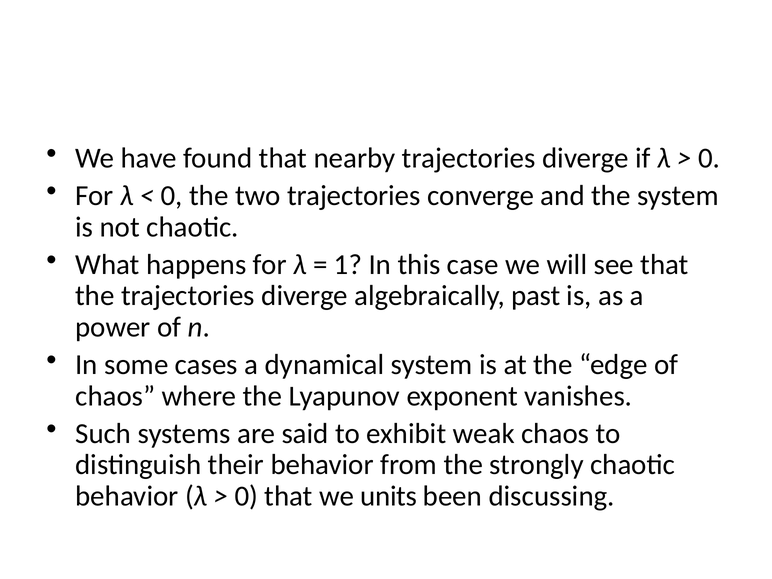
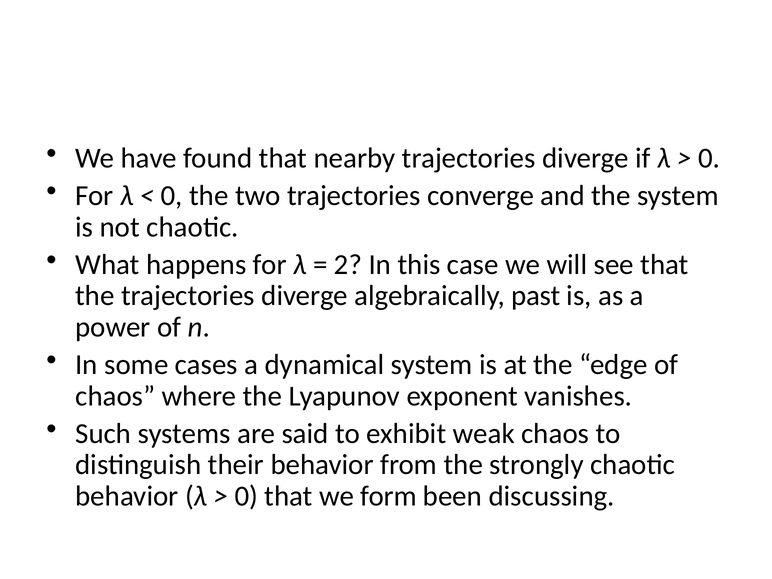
1: 1 -> 2 (348, 265)
units: units -> form (389, 496)
